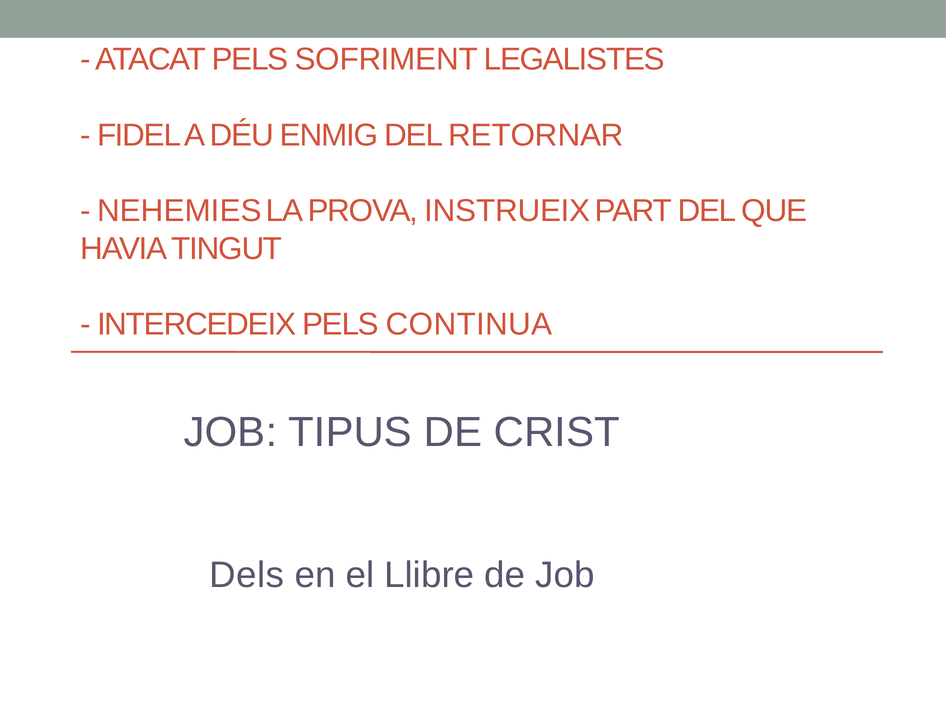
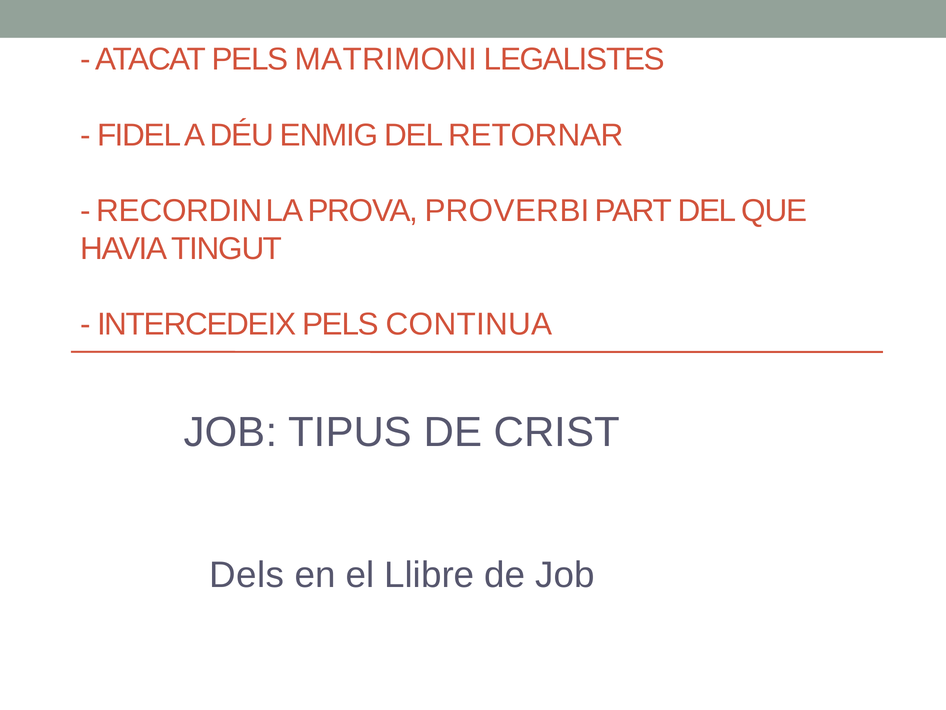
SOFRIMENT: SOFRIMENT -> MATRIMONI (386, 59)
NEHEMIES: NEHEMIES -> RECORDIN (179, 211)
INSTRUEIX: INSTRUEIX -> PROVERBI (507, 211)
